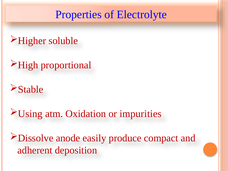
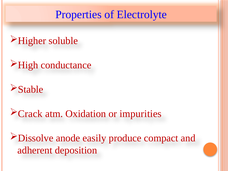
proportional: proportional -> conductance (66, 65)
Using: Using -> Crack (30, 114)
